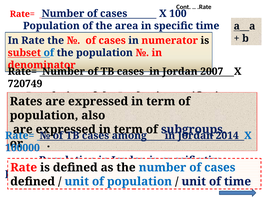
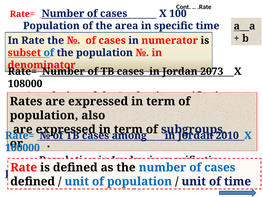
2007: 2007 -> 2073 (212, 72)
720749: 720749 -> 108000 (25, 84)
2014: 2014 -> 2010 (227, 136)
